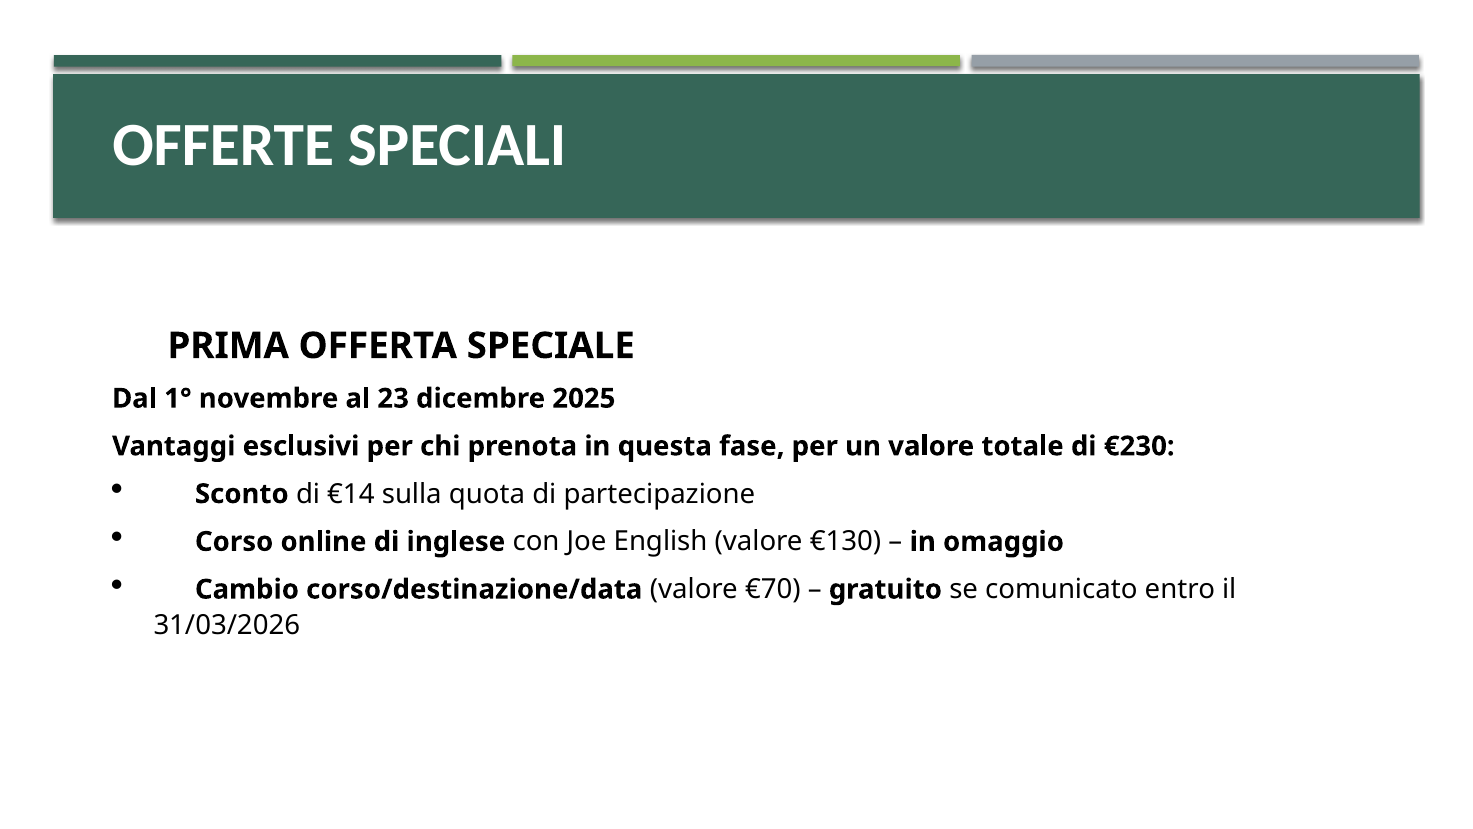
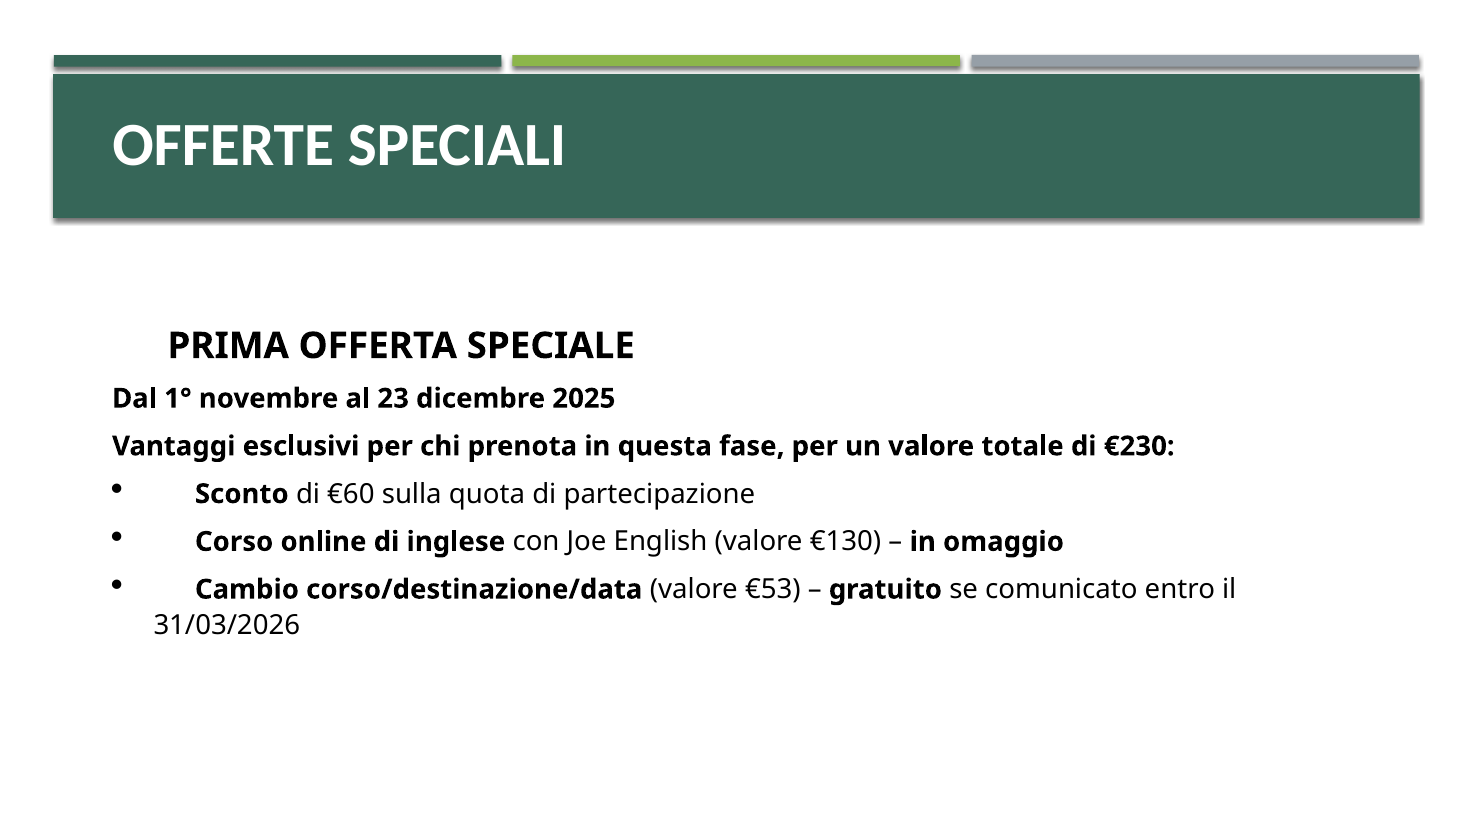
€14: €14 -> €60 (351, 494)
€70: €70 -> €53 (773, 589)
